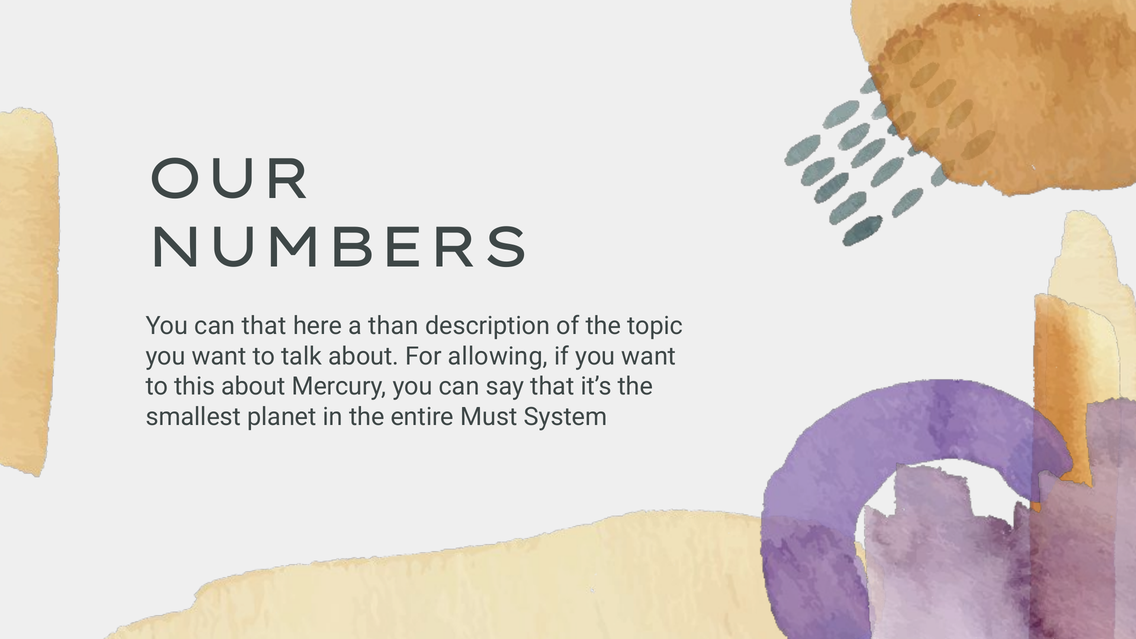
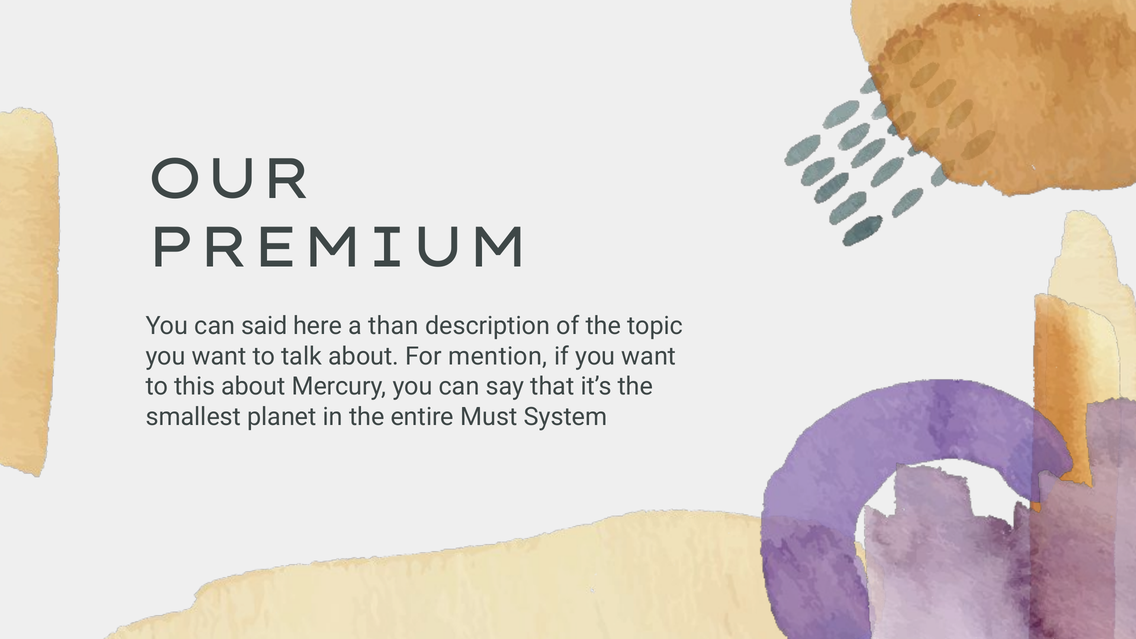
NUMBERS: NUMBERS -> PREMIUM (338, 248)
can that: that -> said (264, 326)
allowing: allowing -> mention (498, 356)
